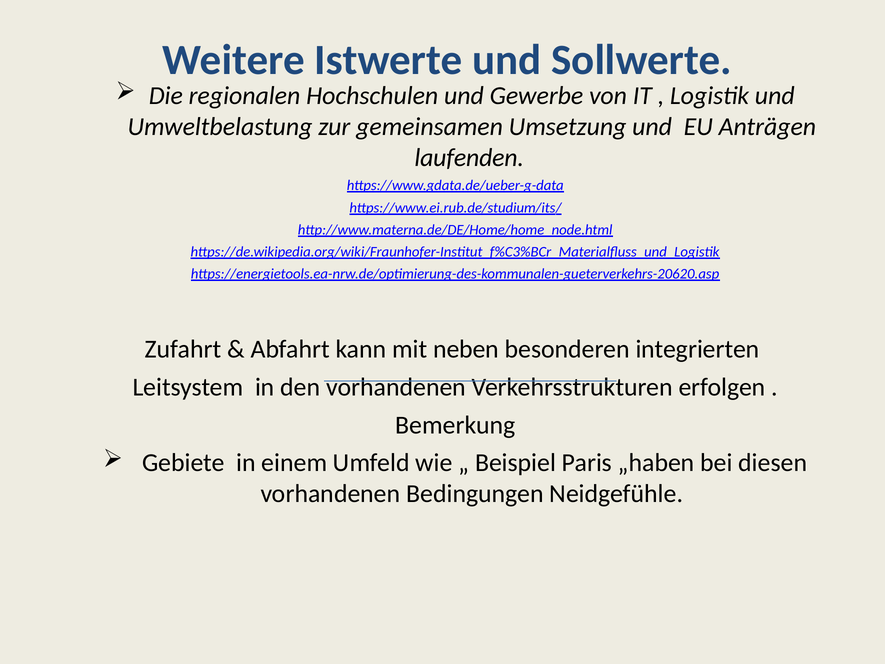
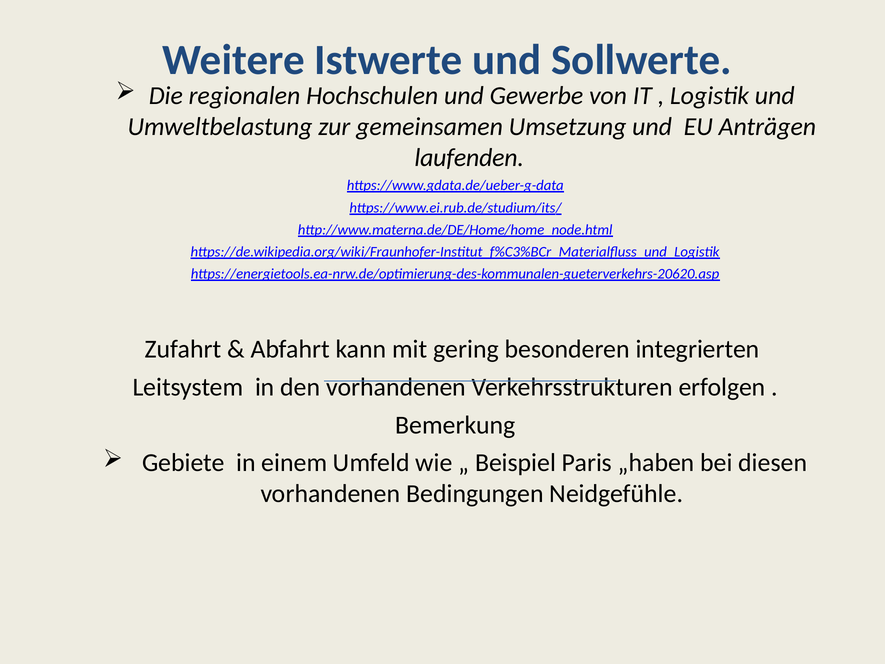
neben: neben -> gering (466, 349)
